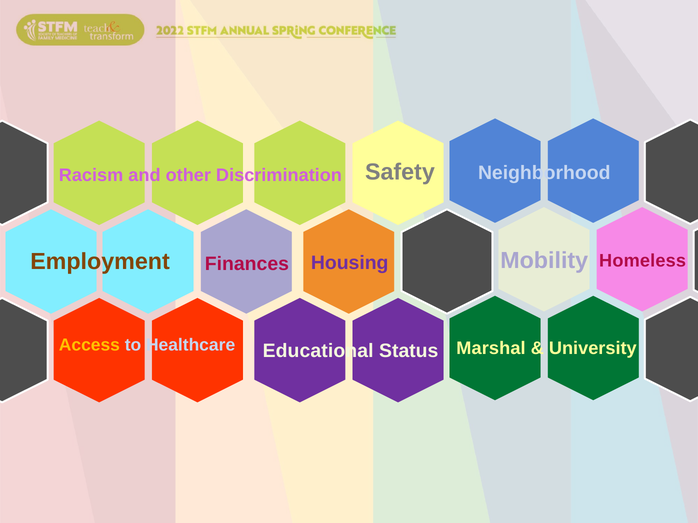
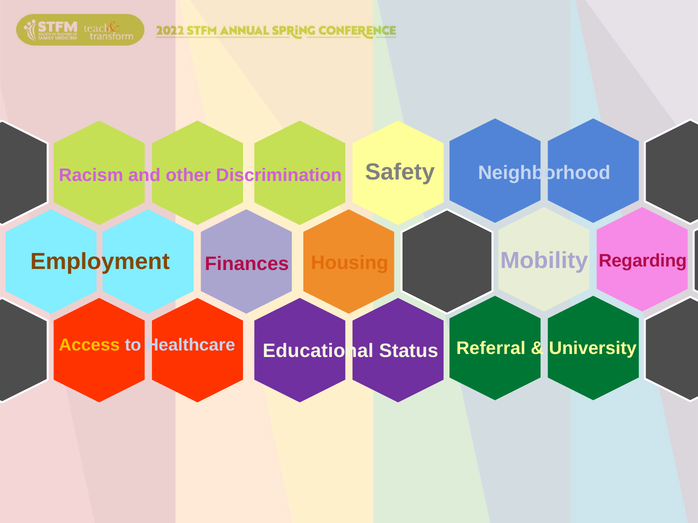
Homeless: Homeless -> Regarding (643, 261)
Housing colour: purple -> orange (350, 263)
Marshal: Marshal -> Referral (491, 349)
